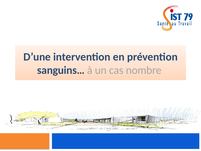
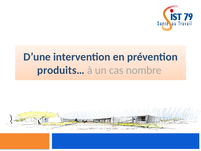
sanguins…: sanguins… -> produits… (61, 70)
